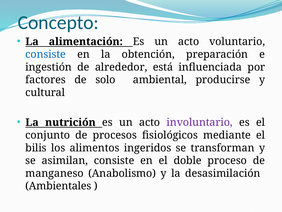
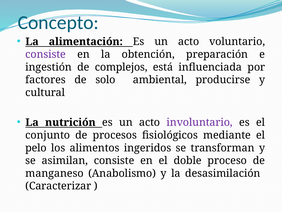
consiste colour: blue -> purple (46, 54)
alrededor: alrededor -> complejos (121, 67)
bilis: bilis -> pelo (36, 148)
Ambientales: Ambientales -> Caracterizar (58, 186)
